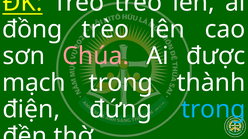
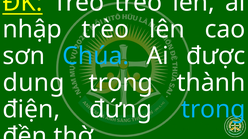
đồng: đồng -> nhập (32, 29)
Chúa colour: pink -> light blue (96, 56)
mạch: mạch -> dung (34, 83)
